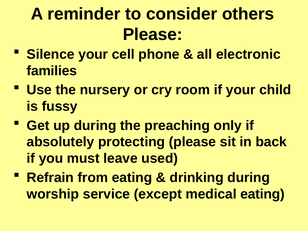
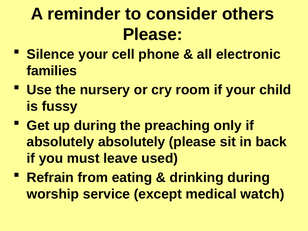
absolutely protecting: protecting -> absolutely (132, 142)
medical eating: eating -> watch (262, 194)
